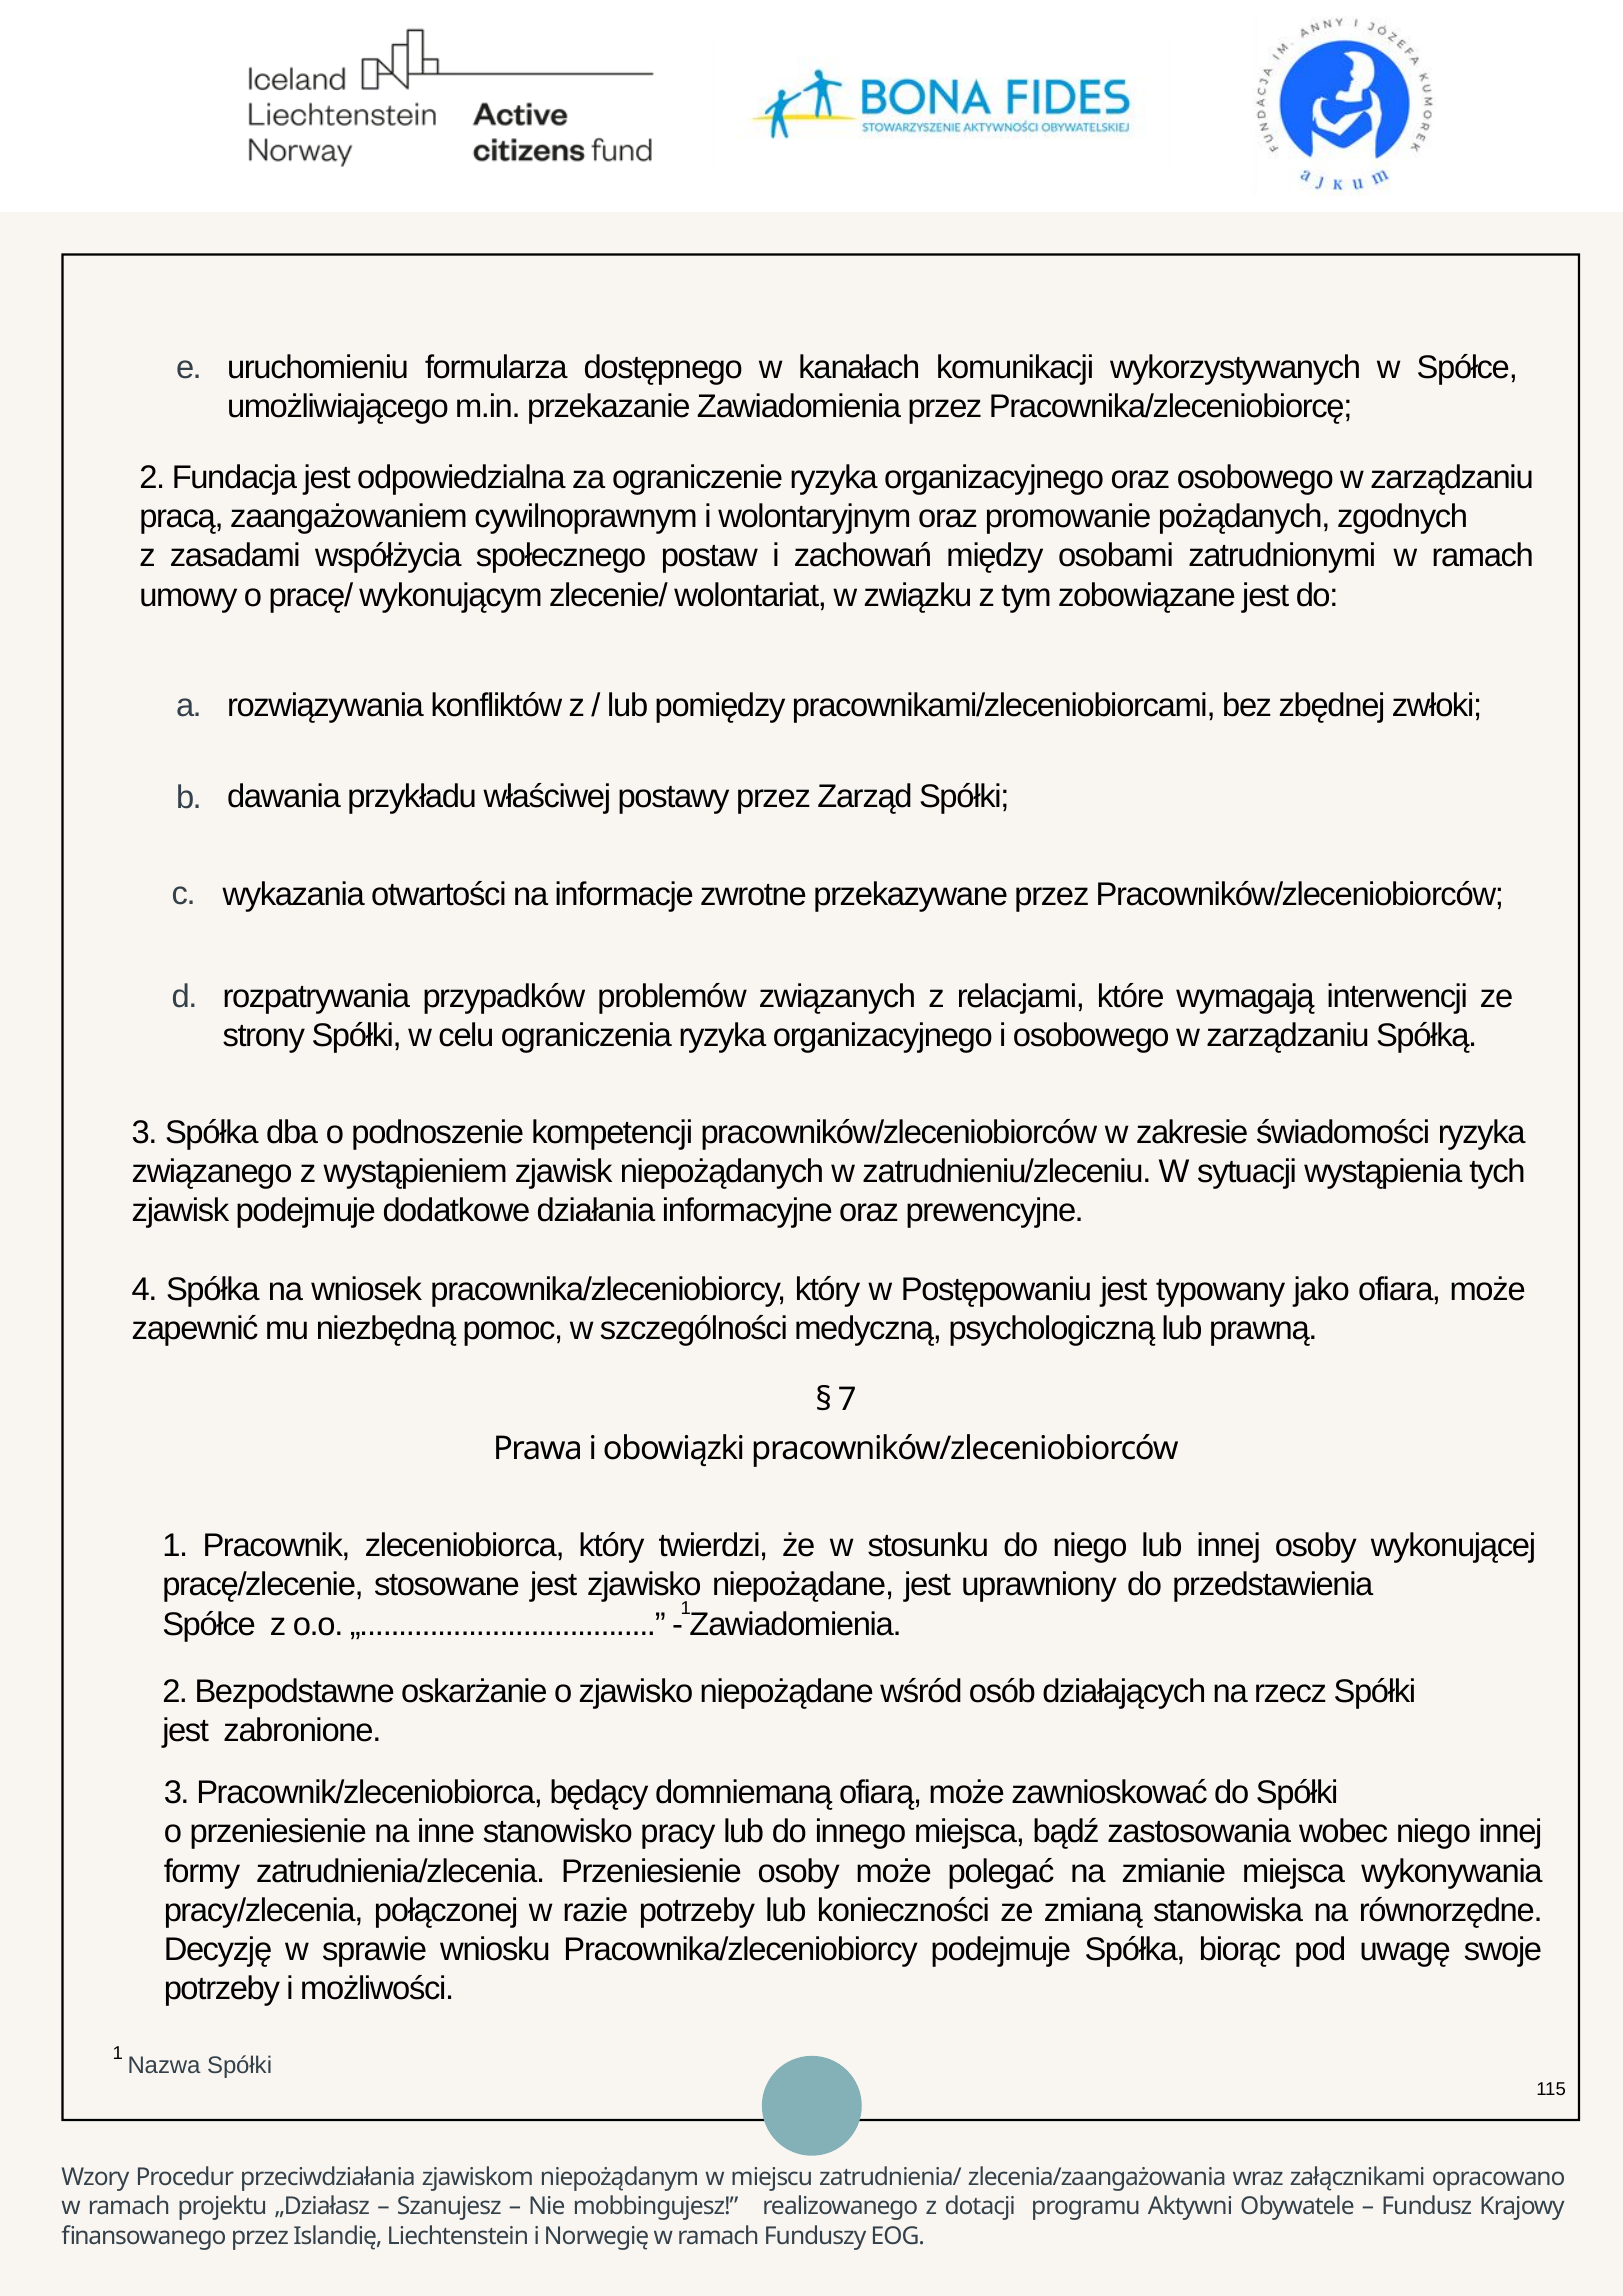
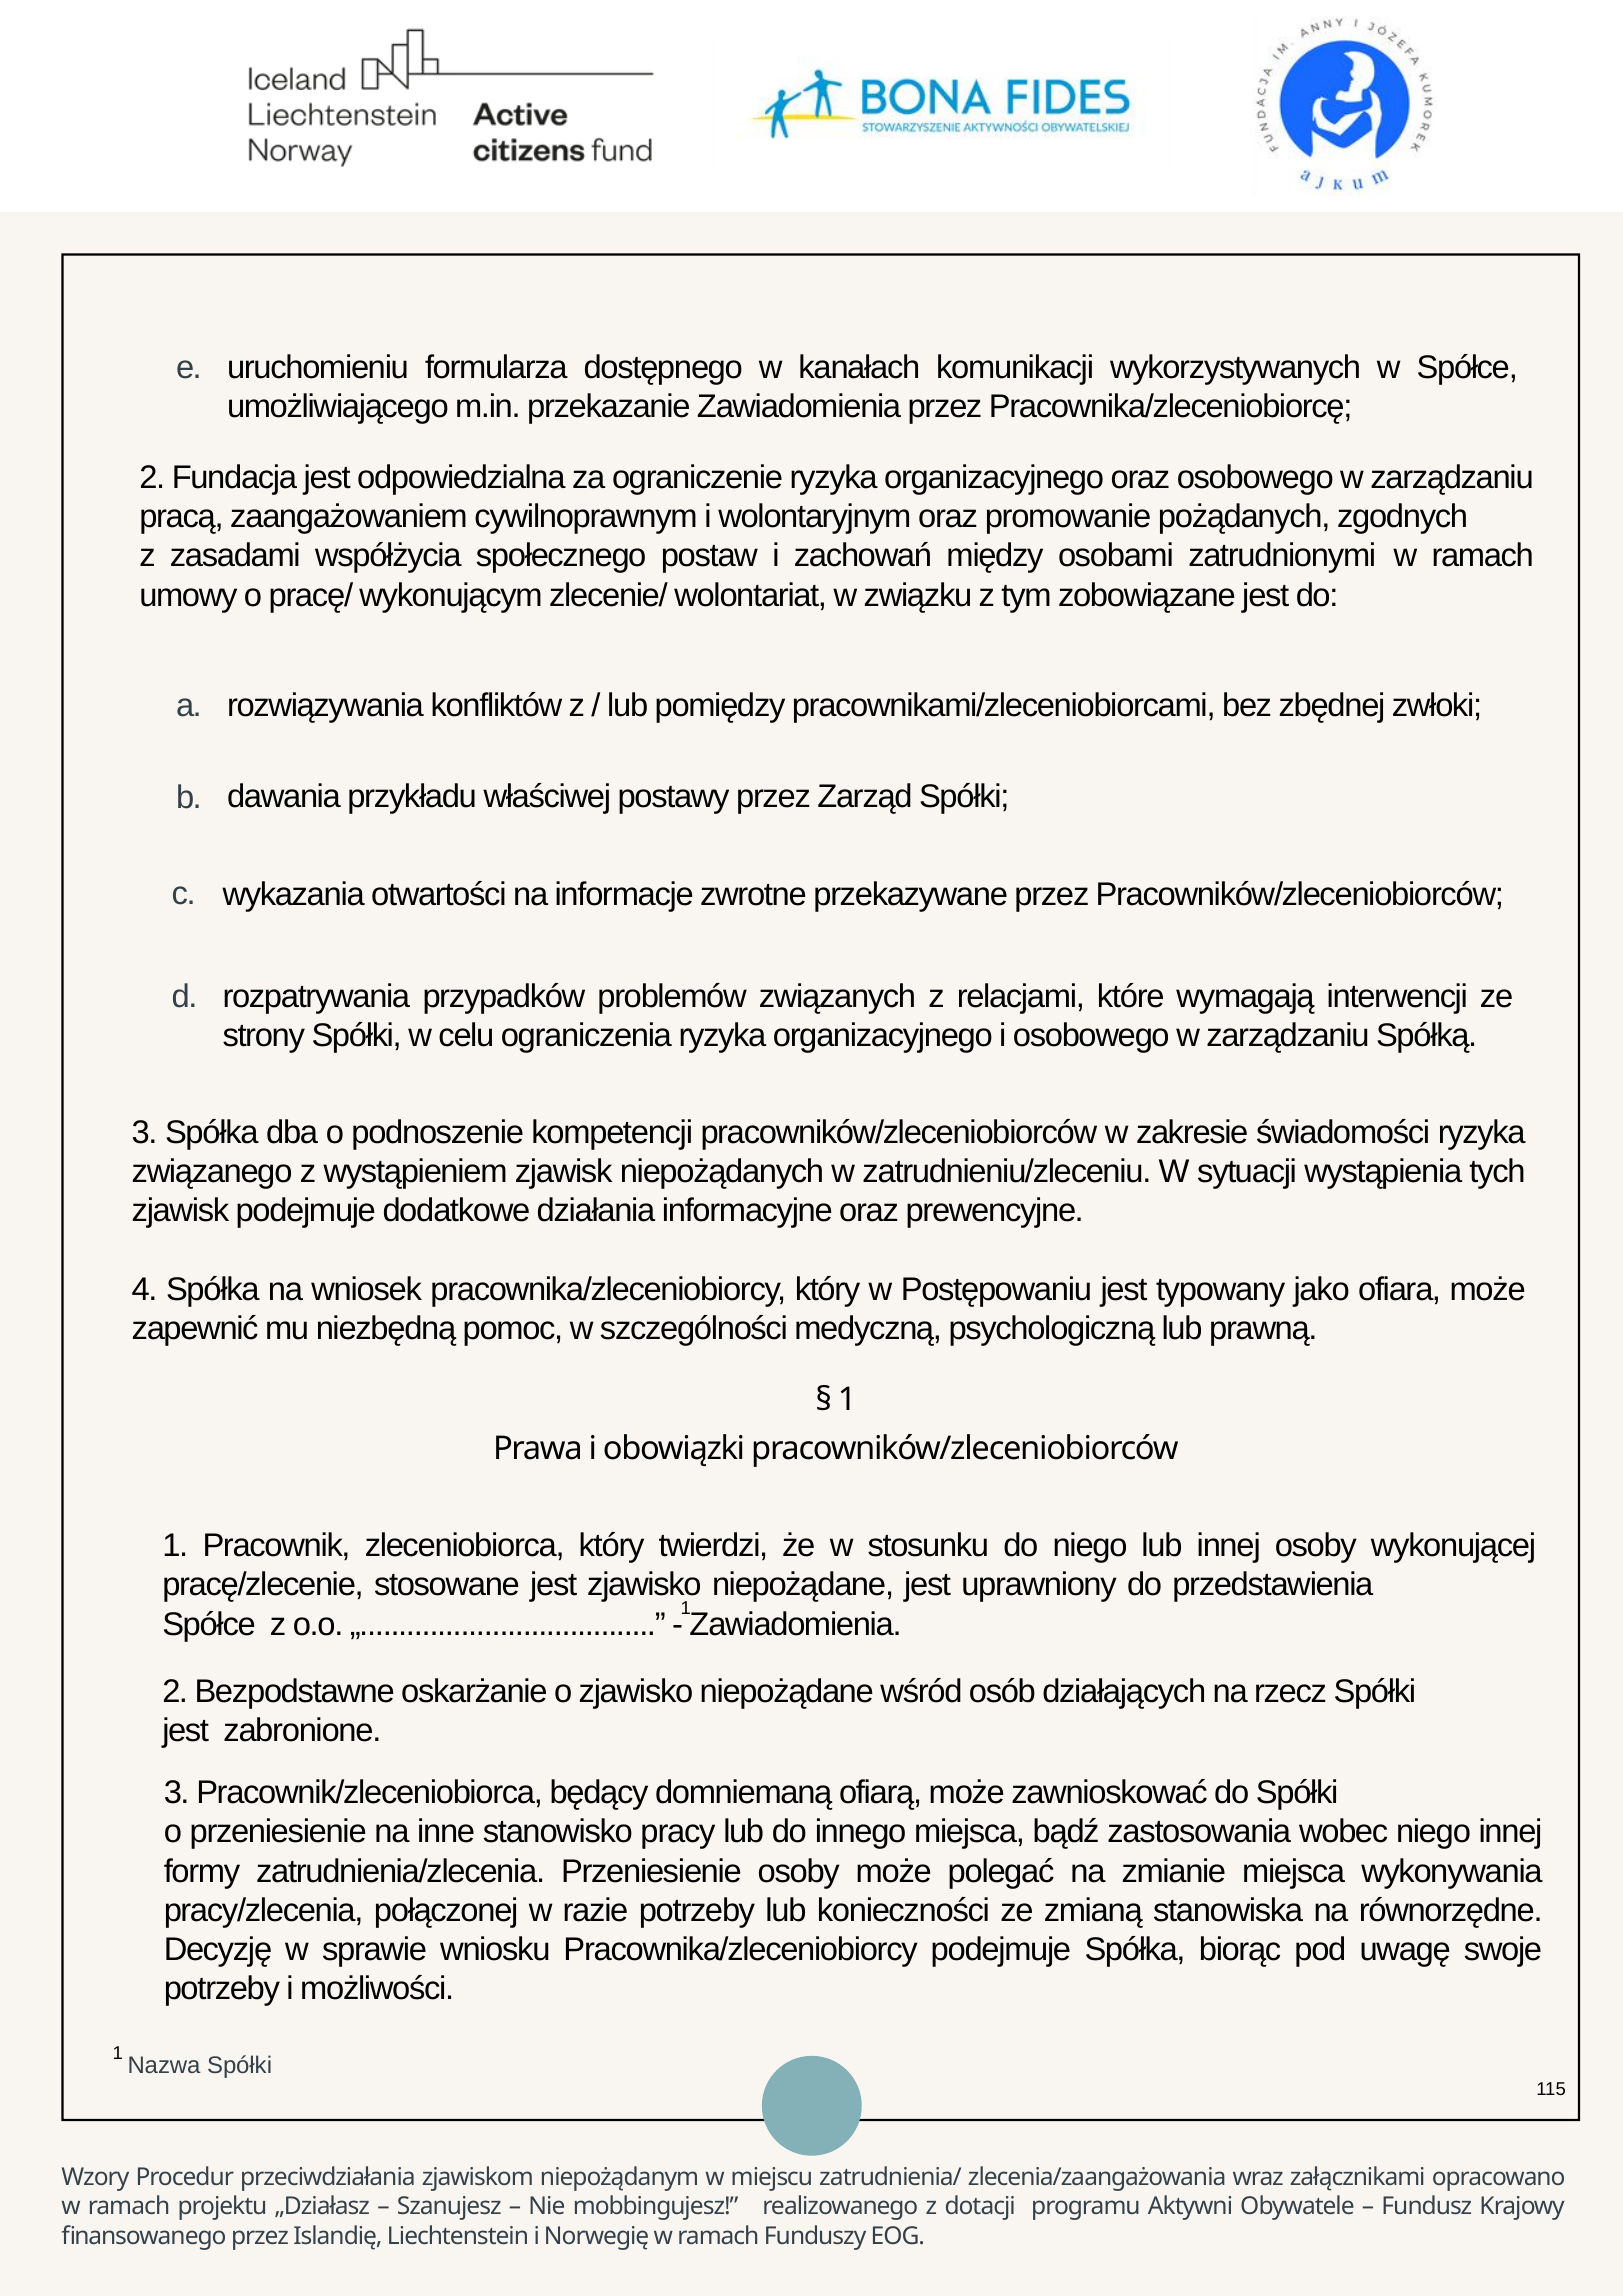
7: 7 -> 1 (847, 1400)
